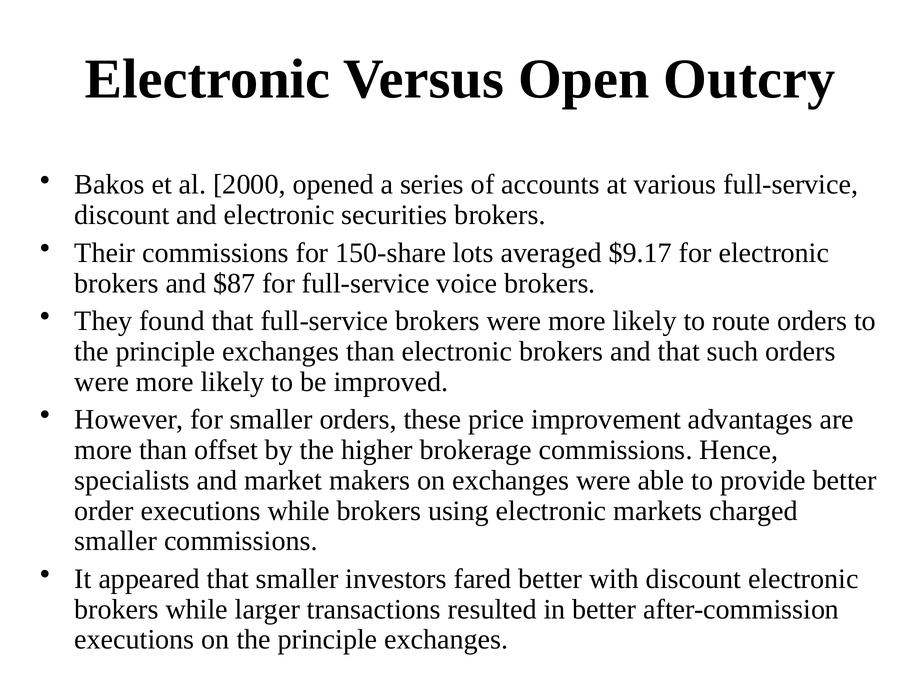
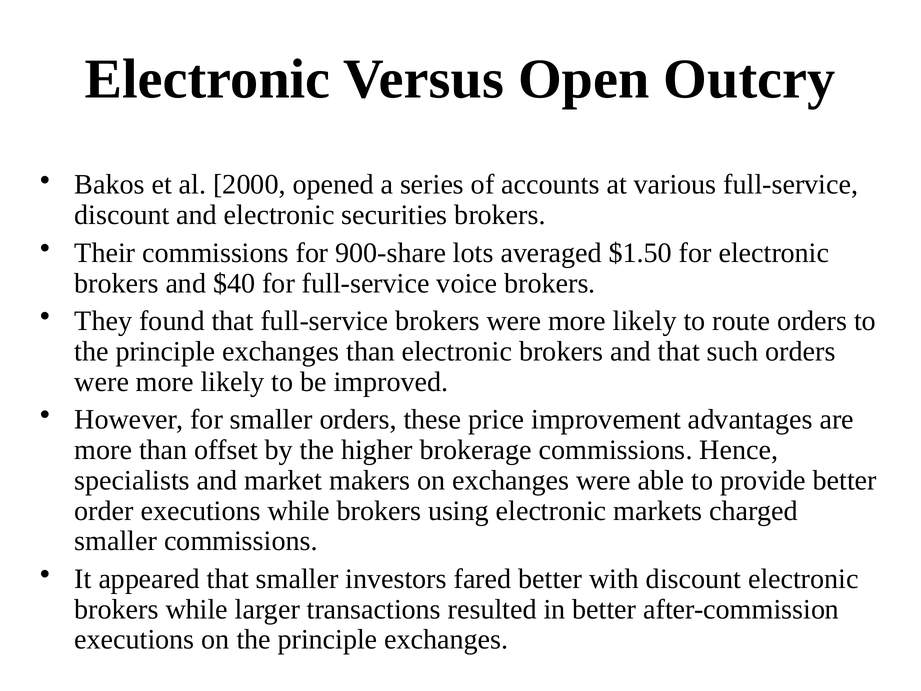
150-share: 150-share -> 900-share (391, 253)
$9.17: $9.17 -> $1.50 (640, 253)
$87: $87 -> $40 (234, 283)
